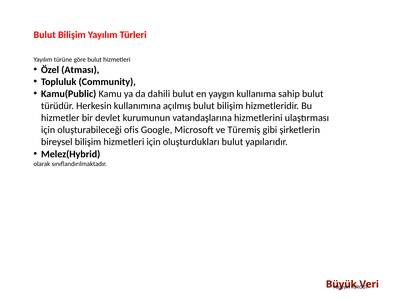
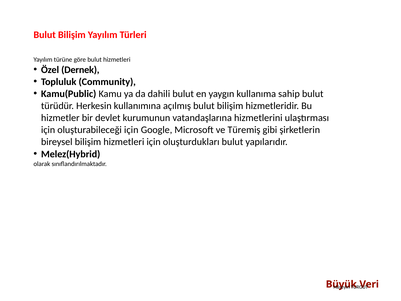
Atması: Atması -> Dernek (80, 70)
oluşturabileceği ofis: ofis -> için (131, 130)
